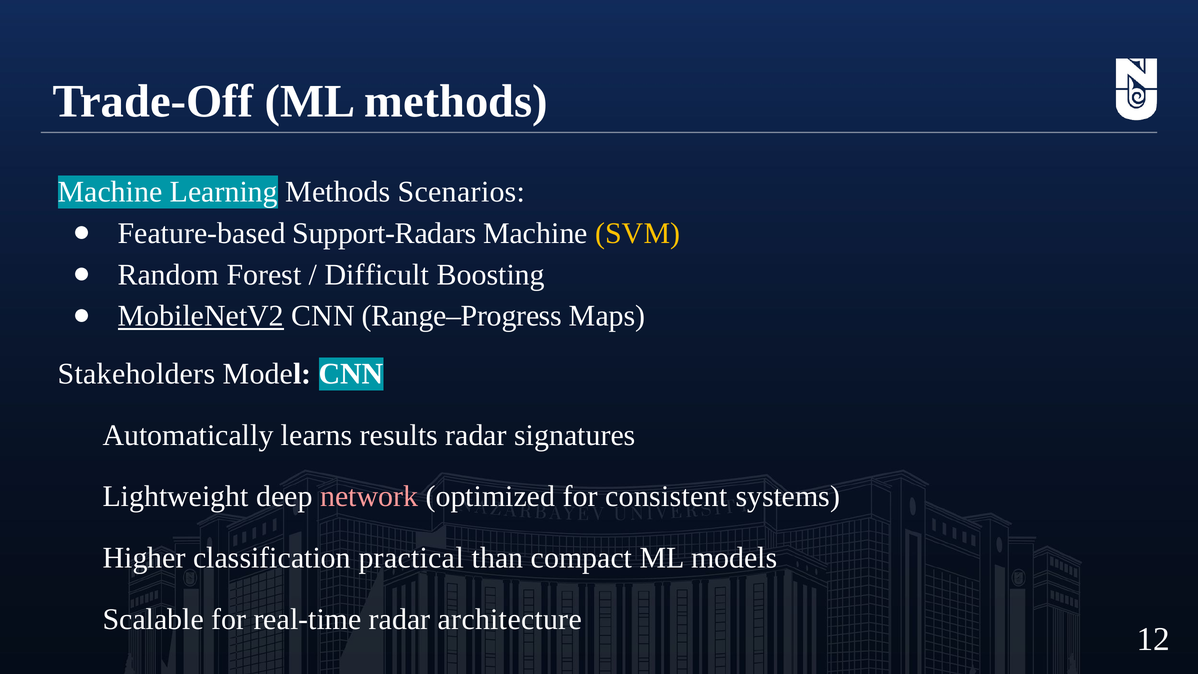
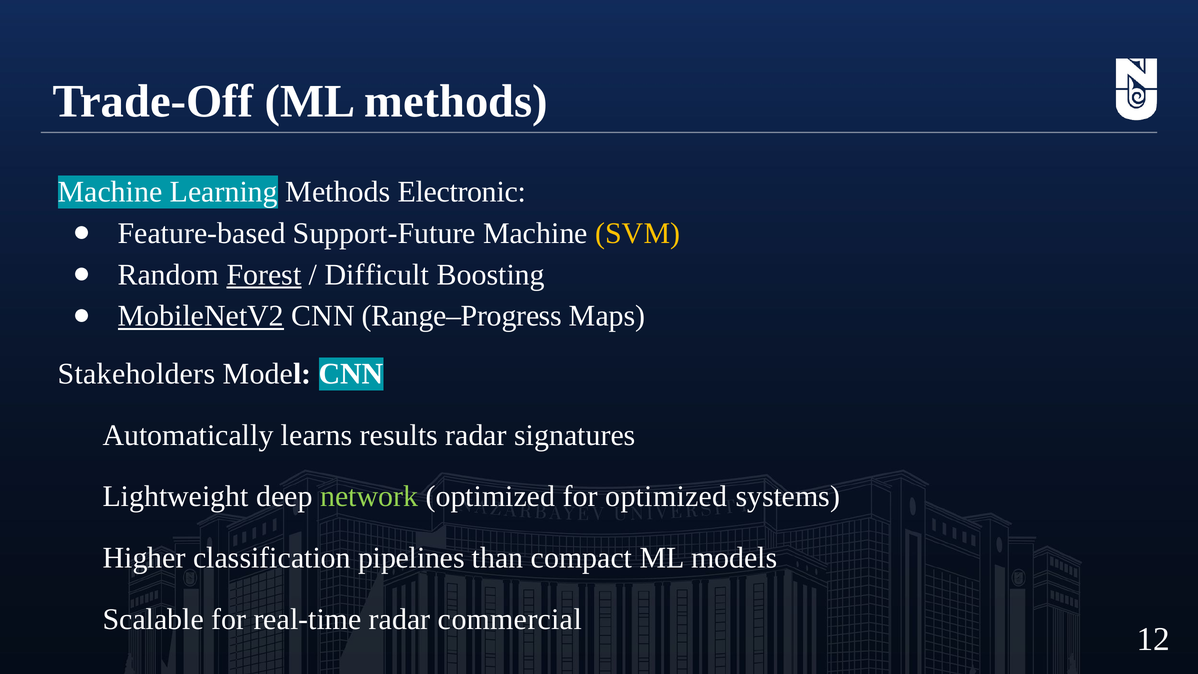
Scenarios: Scenarios -> Electronic (462, 192)
Support-Radars: Support-Radars -> Support-Future (384, 233)
Forest underline: none -> present (264, 275)
network colour: pink -> light green (369, 497)
for consistent: consistent -> optimized (666, 497)
practical: practical -> pipelines (411, 558)
architecture: architecture -> commercial (510, 619)
